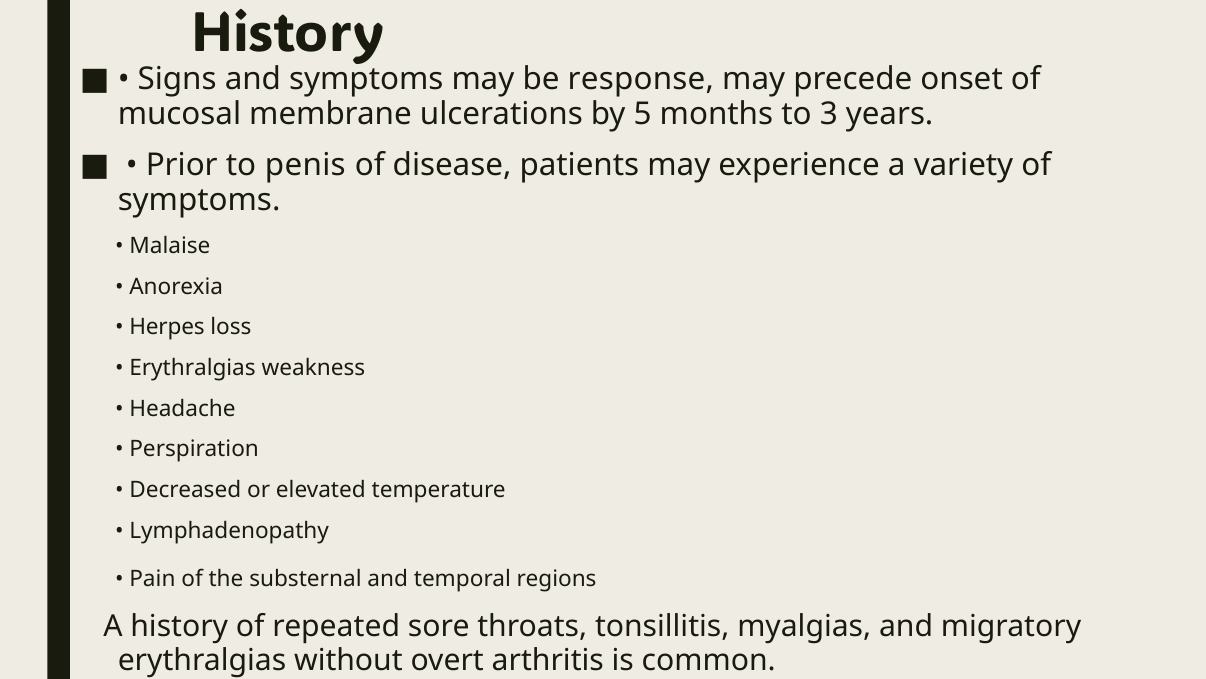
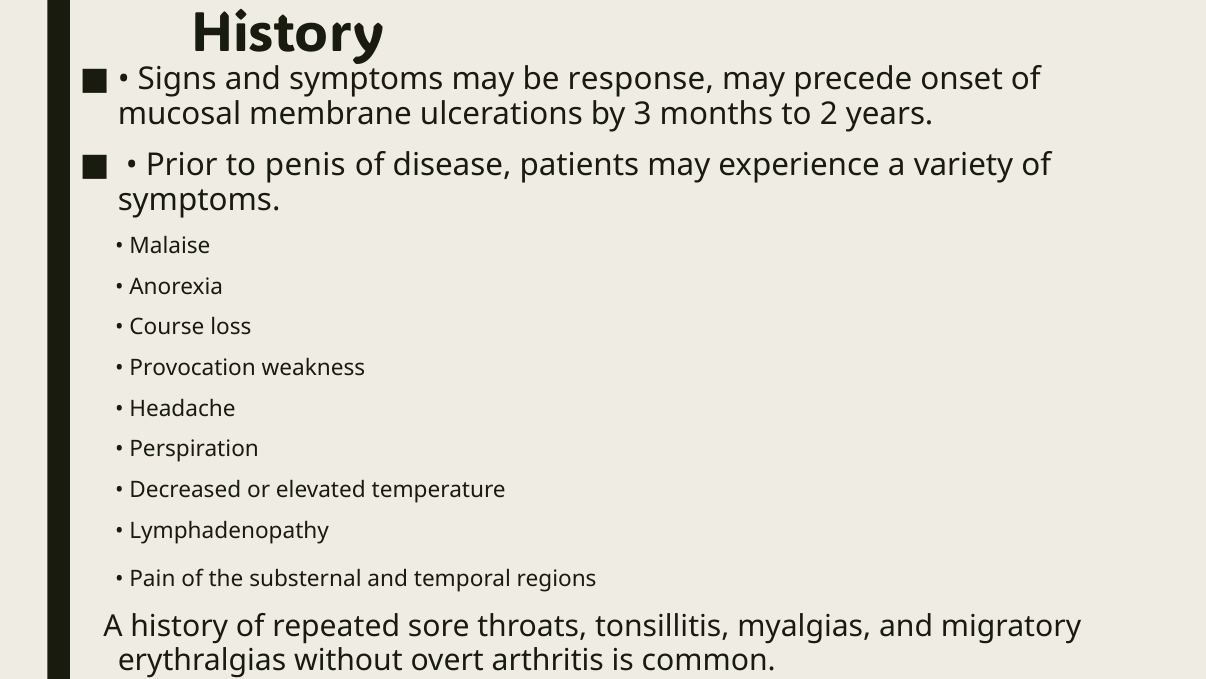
5: 5 -> 3 (643, 114)
3: 3 -> 2 (829, 114)
Herpes: Herpes -> Course (167, 327)
Erythralgias: Erythralgias -> Provocation (193, 368)
